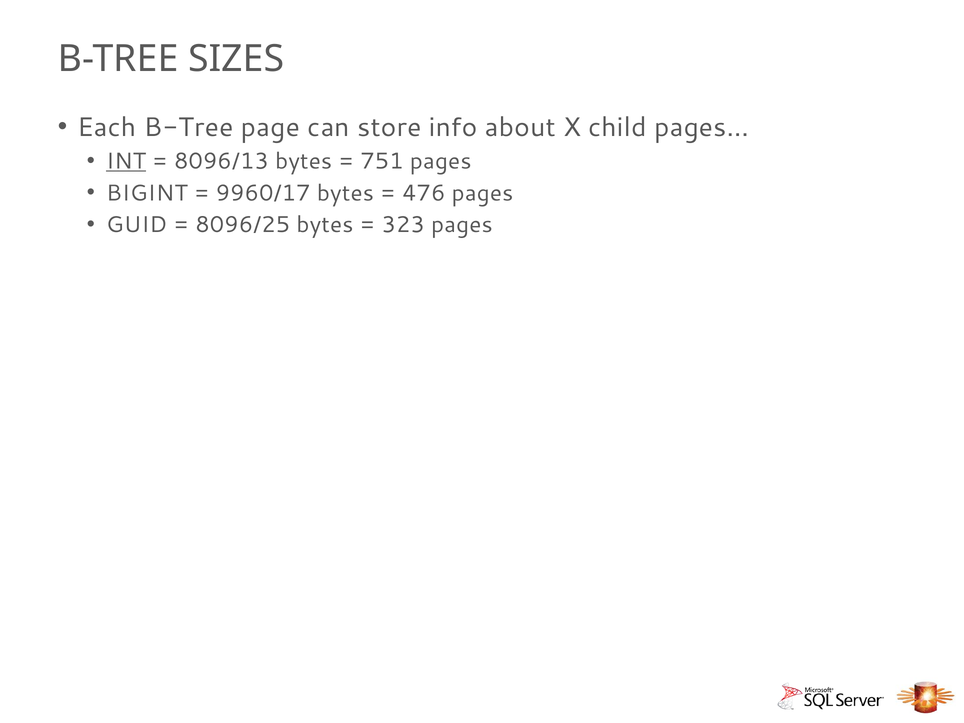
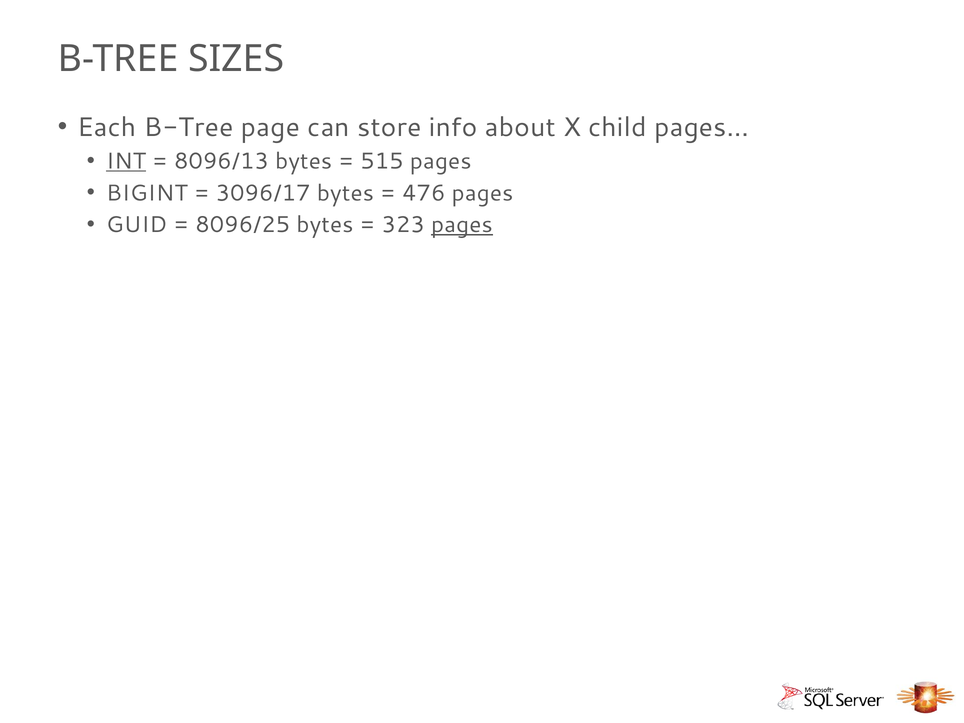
751: 751 -> 515 (382, 161)
9960/17: 9960/17 -> 3096/17 (263, 193)
pages underline: none -> present (462, 225)
